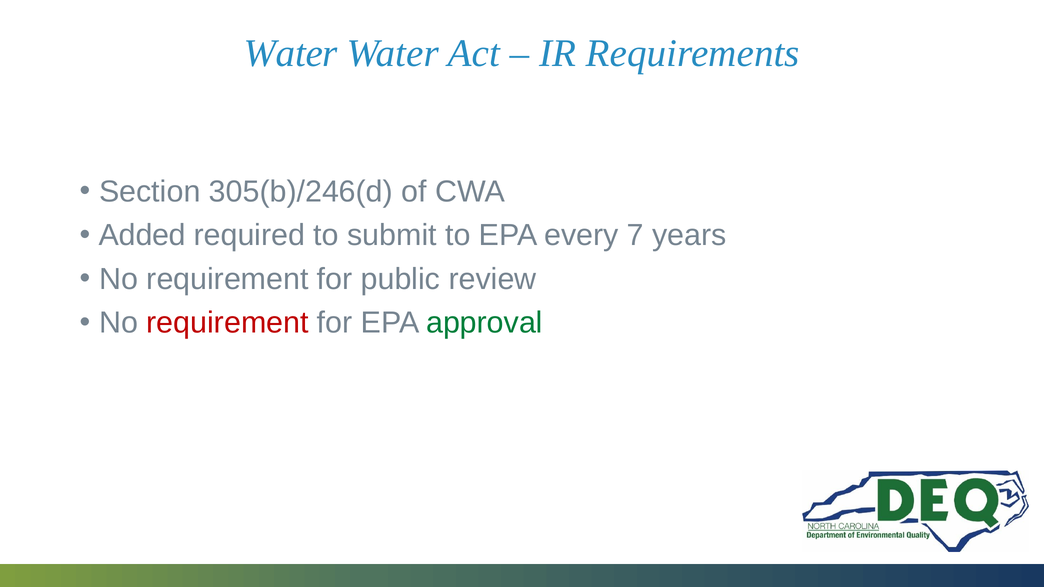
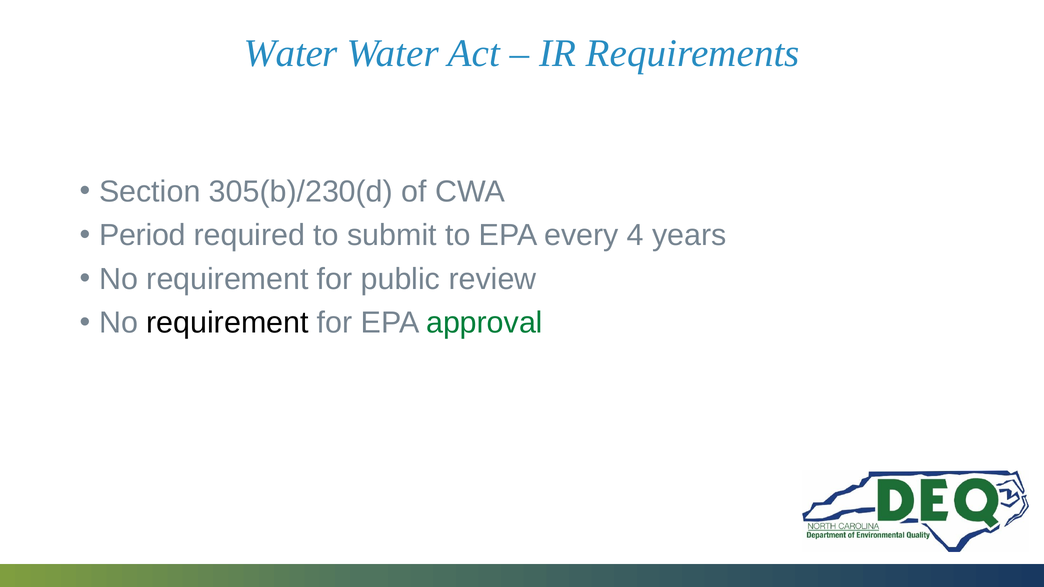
305(b)/246(d: 305(b)/246(d -> 305(b)/230(d (301, 192)
Added: Added -> Period (142, 235)
7: 7 -> 4 (635, 235)
requirement colour: red -> black (227, 323)
